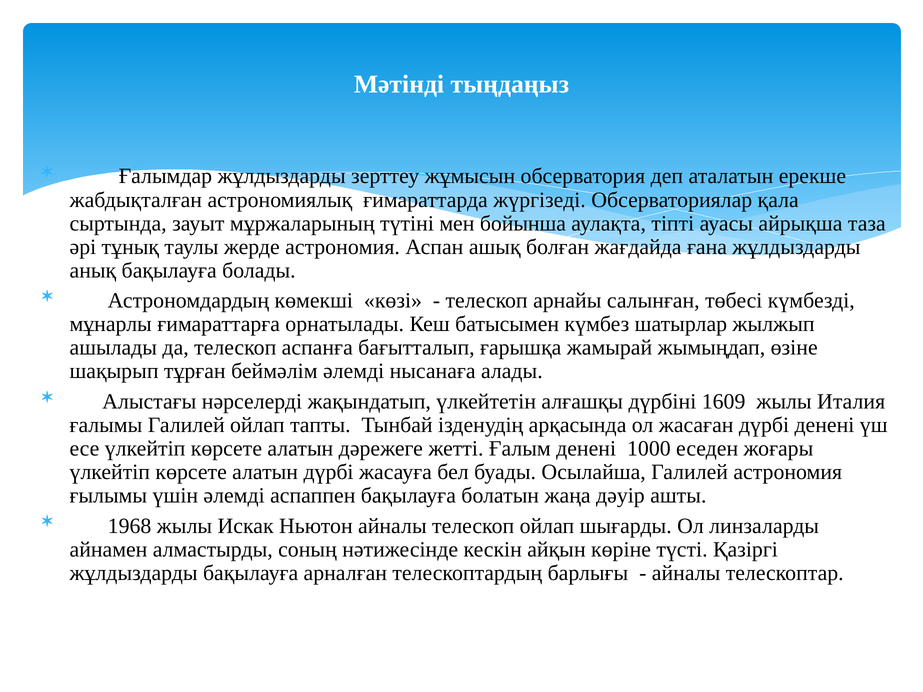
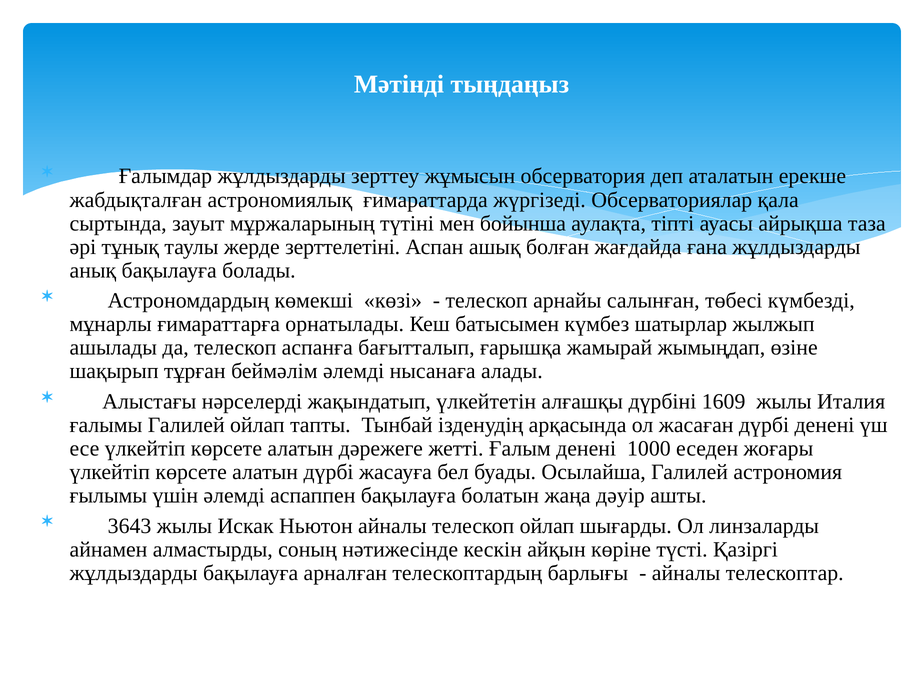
жерде астрономия: астрономия -> зерттелетіні (343, 247)
1968: 1968 -> 3643 (130, 526)
